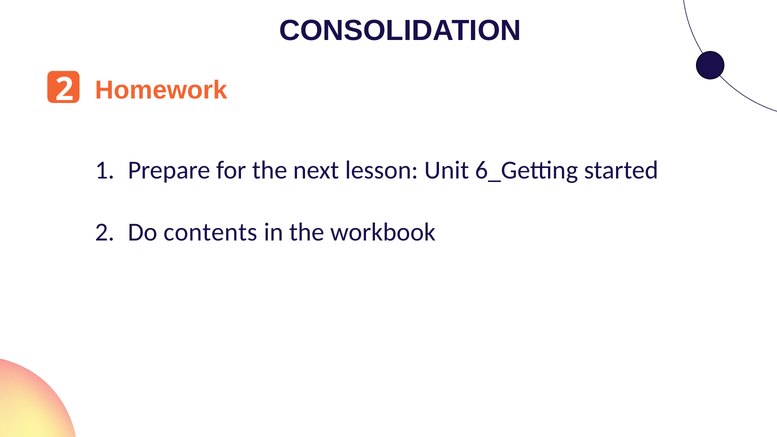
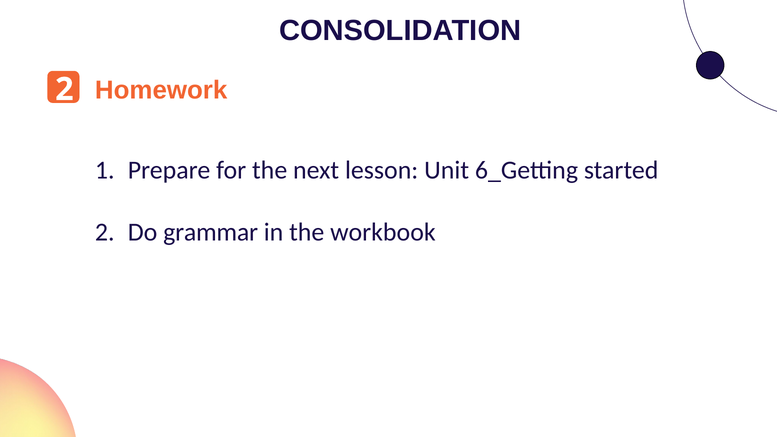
contents: contents -> grammar (211, 232)
